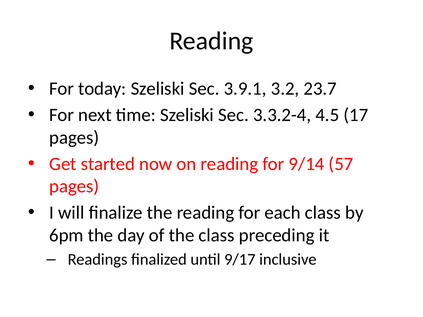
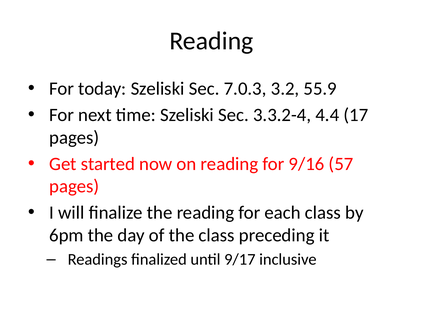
3.9.1: 3.9.1 -> 7.0.3 (245, 89)
23.7: 23.7 -> 55.9 (320, 89)
4.5: 4.5 -> 4.4 (327, 115)
9/14: 9/14 -> 9/16 (307, 164)
